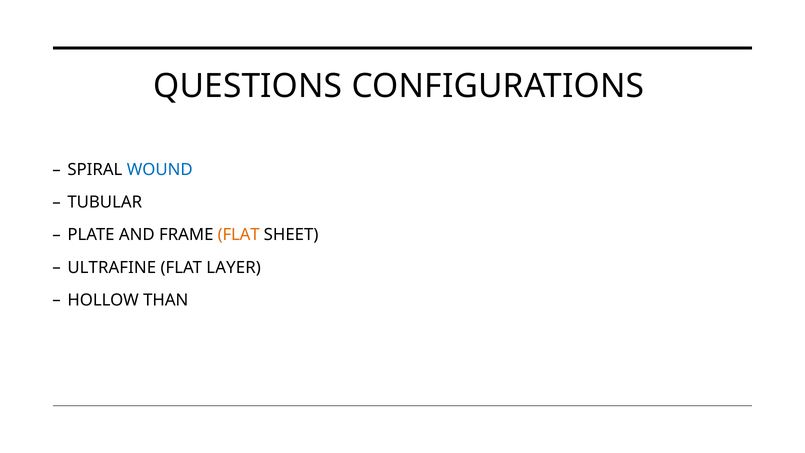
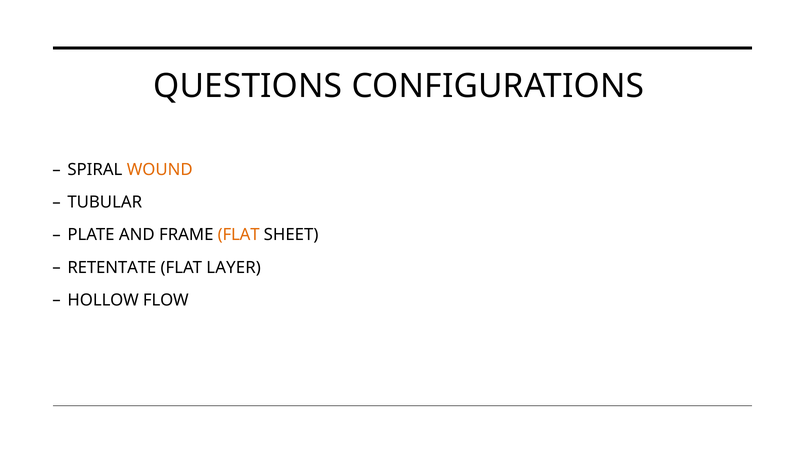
WOUND colour: blue -> orange (160, 170)
ULTRAFINE: ULTRAFINE -> RETENTATE (112, 267)
THAN: THAN -> FLOW (166, 300)
